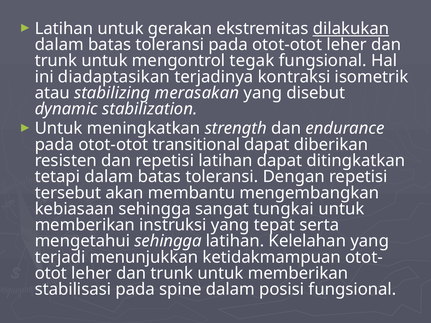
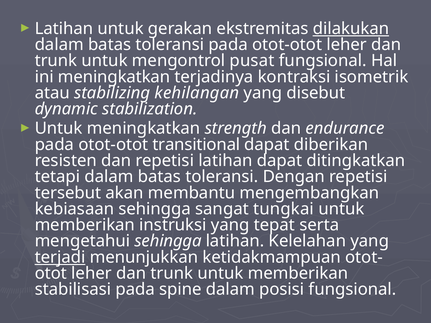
tegak: tegak -> pusat (252, 61)
ini diadaptasikan: diadaptasikan -> meningkatkan (114, 77)
merasakan: merasakan -> kehilangan (197, 93)
terjadi underline: none -> present (60, 257)
